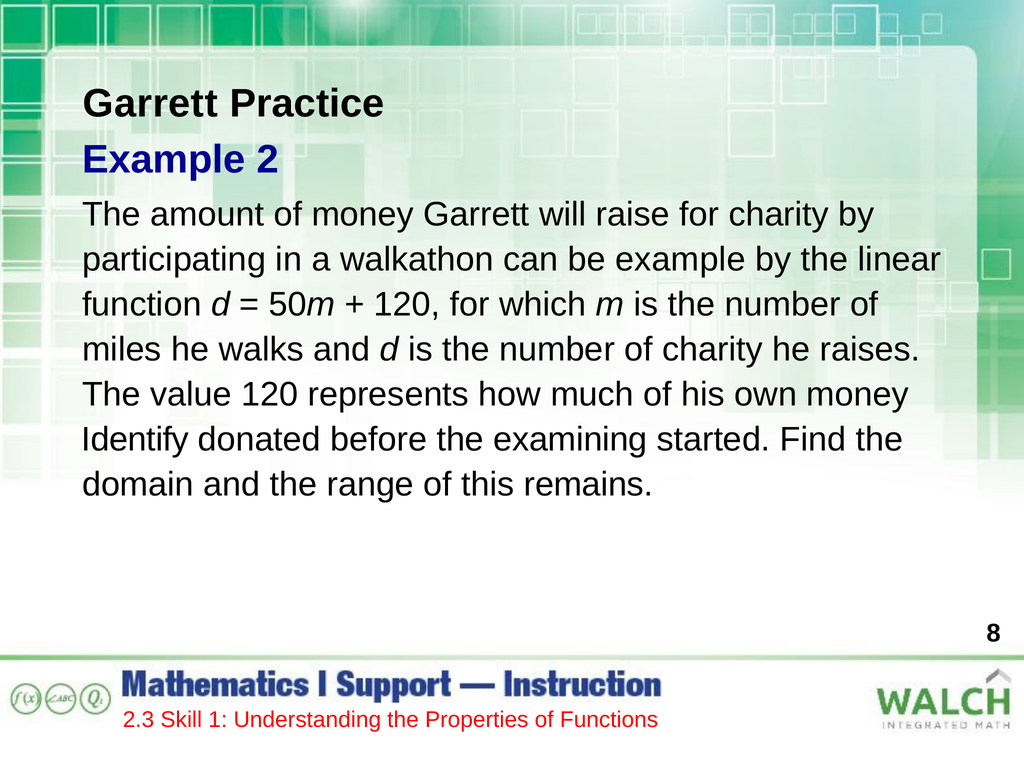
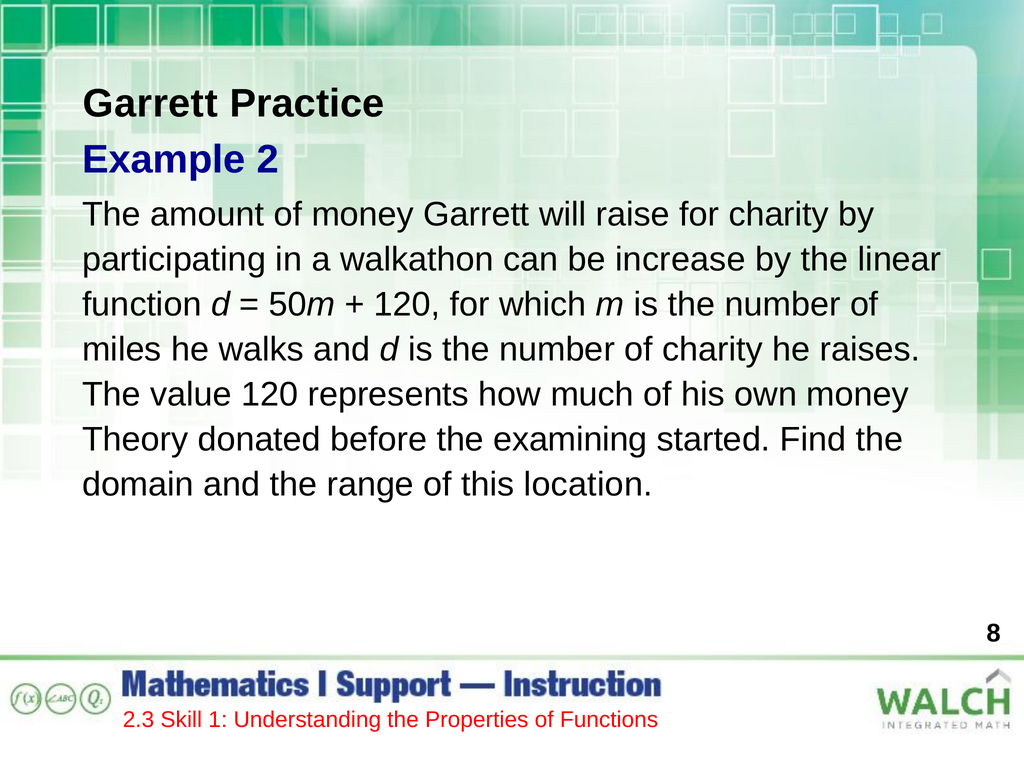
be example: example -> increase (680, 259)
Identify: Identify -> Theory (135, 439)
remains: remains -> location (588, 485)
